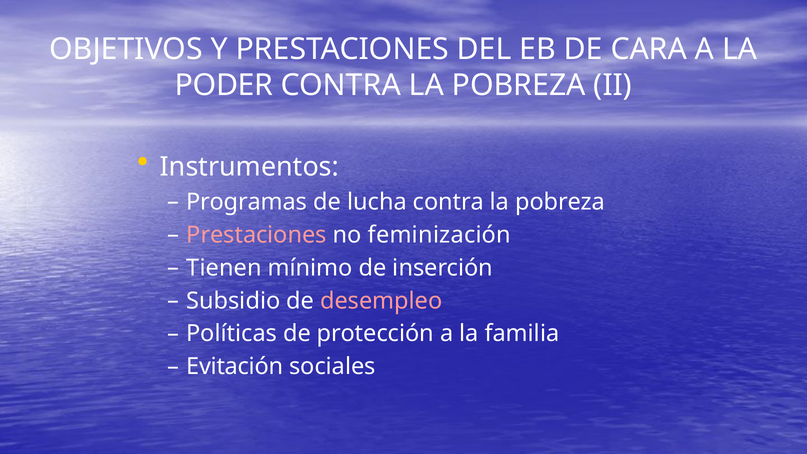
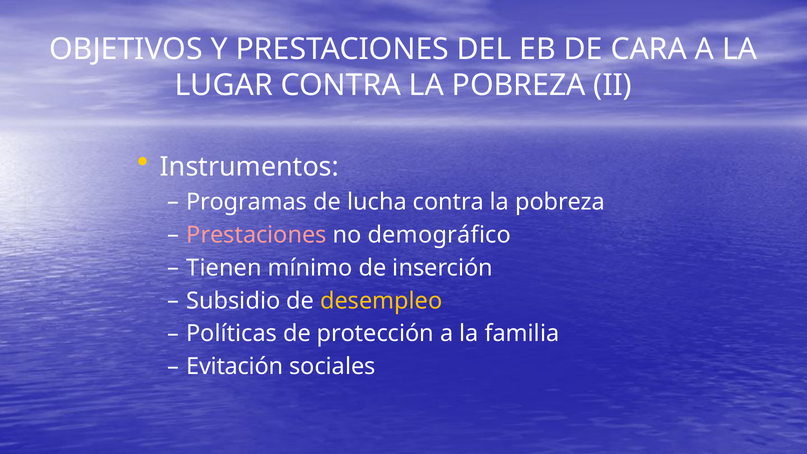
PODER: PODER -> LUGAR (224, 85)
feminización: feminización -> demográfico (439, 235)
desempleo colour: pink -> yellow (381, 301)
